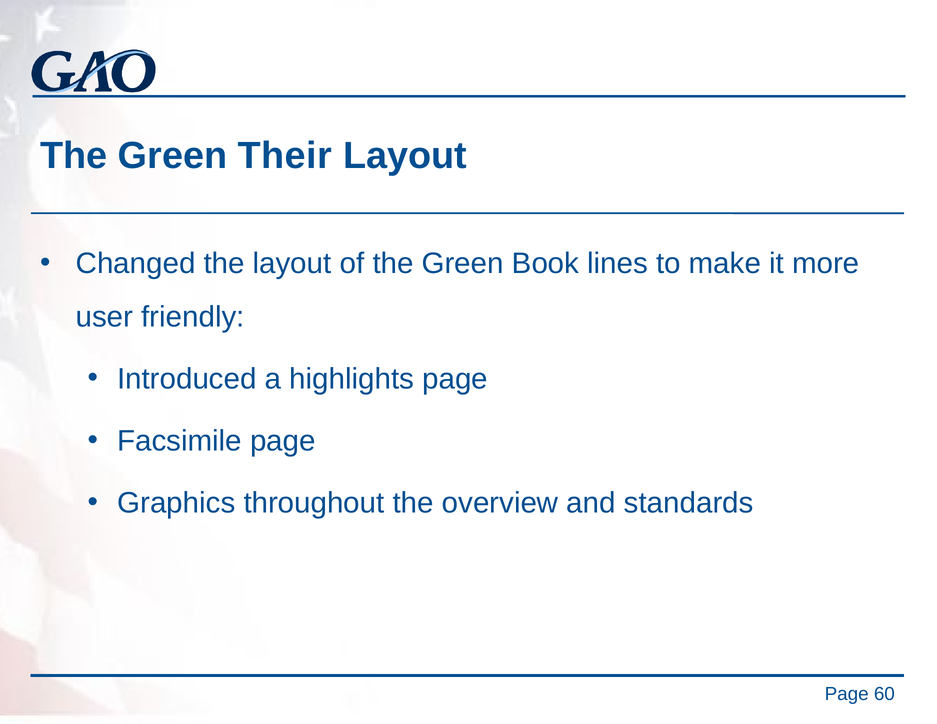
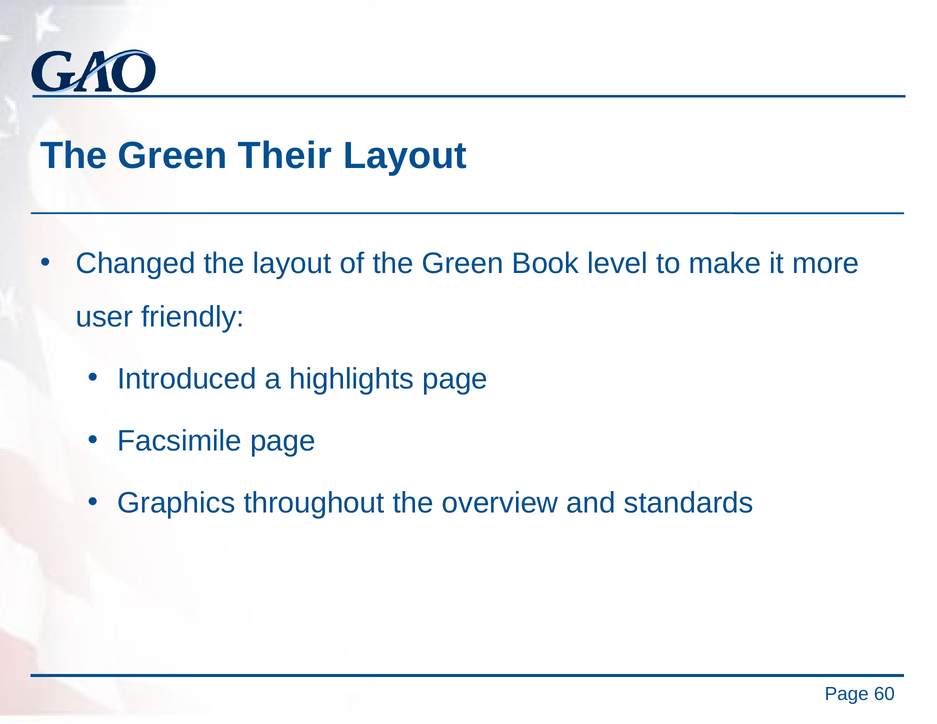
lines: lines -> level (618, 264)
